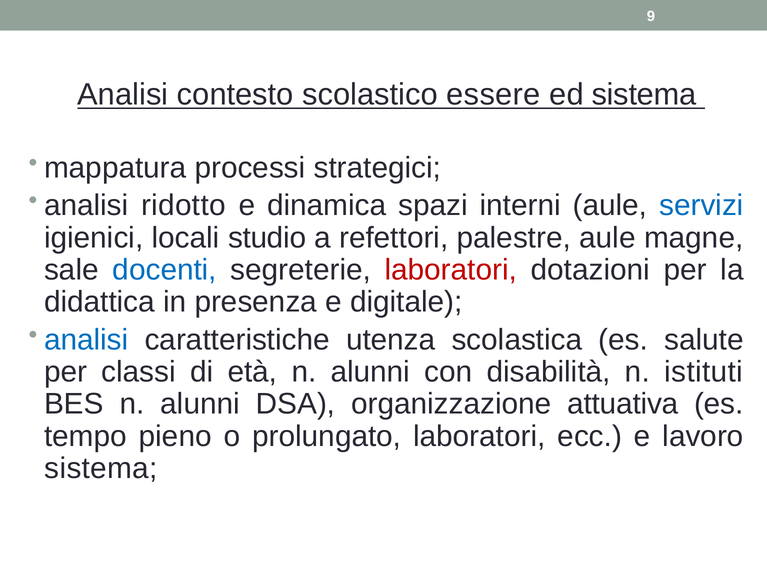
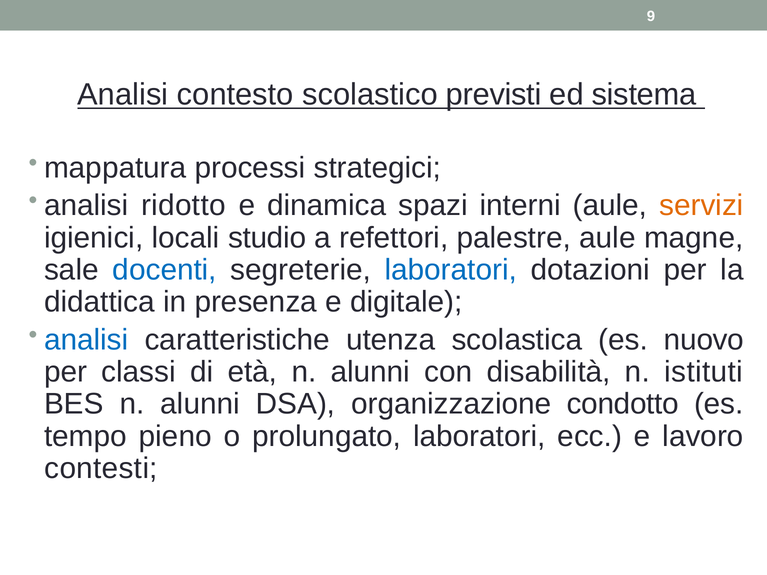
essere: essere -> previsti (494, 95)
servizi colour: blue -> orange (701, 206)
laboratori colour: red -> blue (451, 270)
salute: salute -> nuovo (704, 340)
attuativa: attuativa -> condotto (623, 404)
sistema: sistema -> contesti (101, 469)
